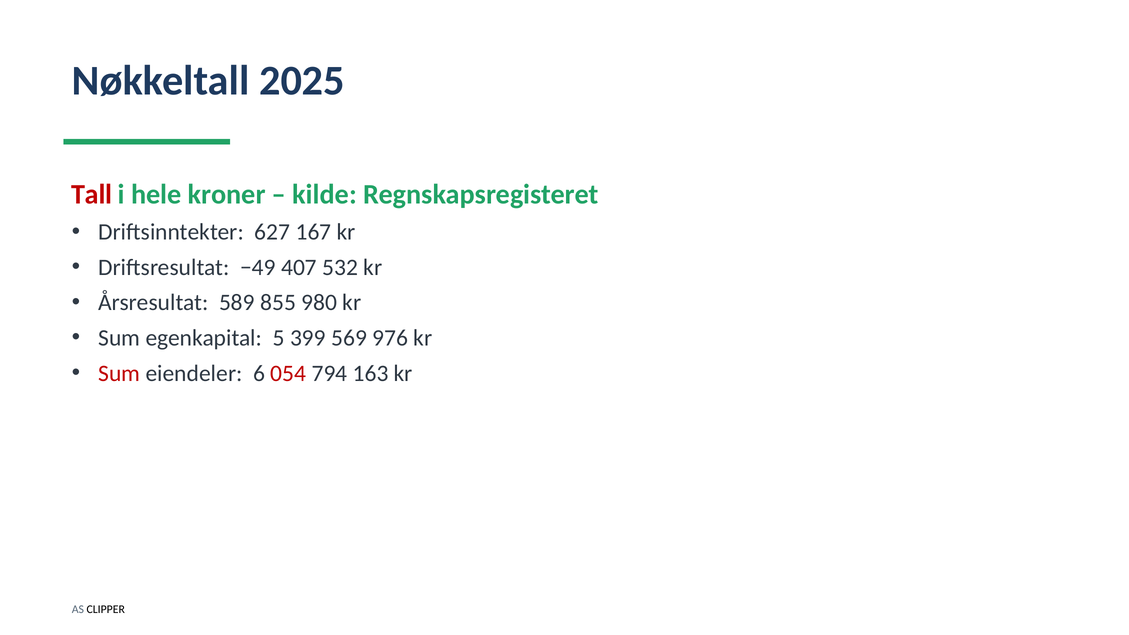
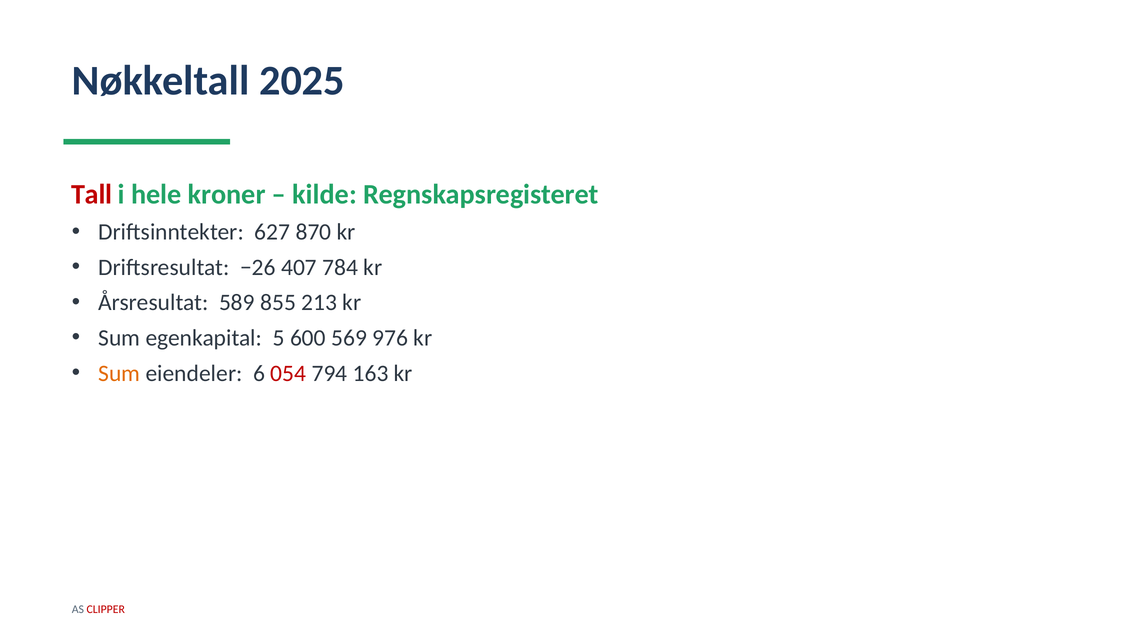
167: 167 -> 870 (313, 232)
−49: −49 -> −26 (258, 267)
532: 532 -> 784 (340, 267)
980: 980 -> 213 (319, 303)
399: 399 -> 600 (308, 338)
Sum colour: red -> orange (119, 373)
CLIPPER colour: black -> red (106, 609)
